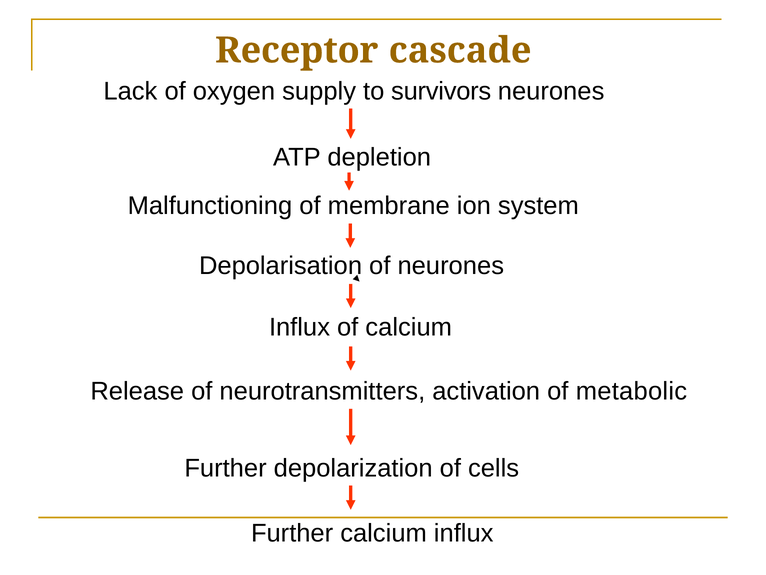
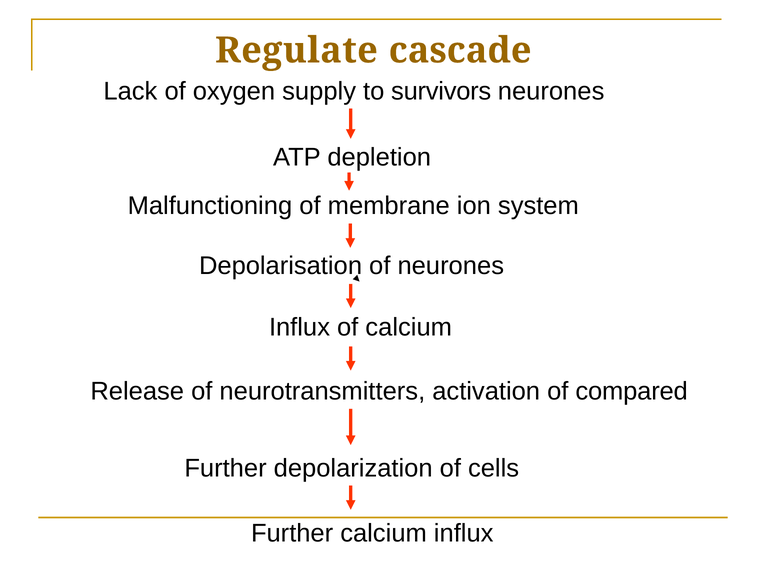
Receptor: Receptor -> Regulate (296, 50)
metabolic: metabolic -> compared (632, 391)
